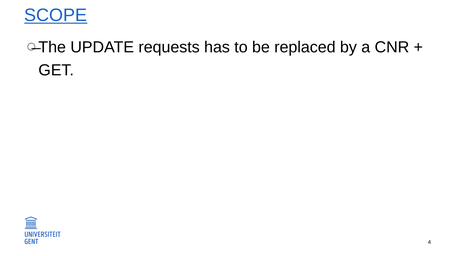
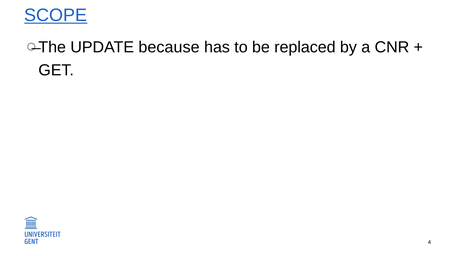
requests: requests -> because (169, 47)
